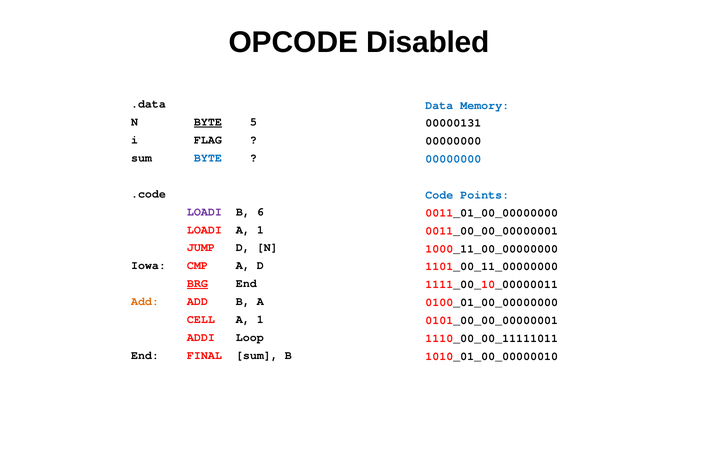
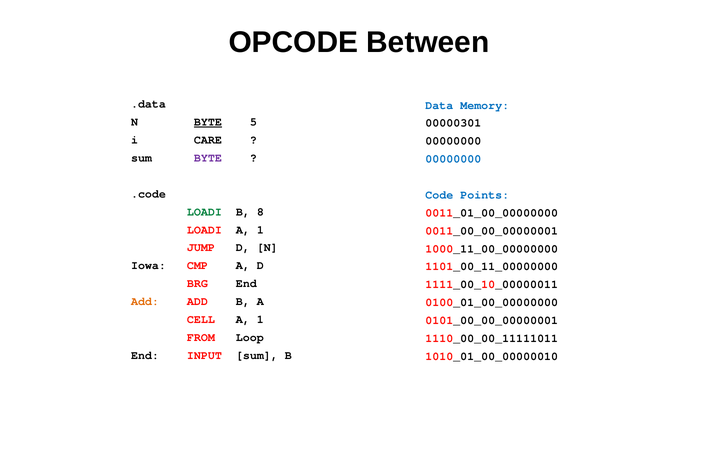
Disabled: Disabled -> Between (428, 42)
00000131: 00000131 -> 00000301 (453, 123)
FLAG: FLAG -> CARE (208, 140)
BYTE colour: blue -> purple (208, 158)
LOADI colour: purple -> green (204, 212)
6: 6 -> 8 (260, 212)
BRG underline: present -> none (197, 283)
ADDI: ADDI -> FROM (201, 337)
FINAL: FINAL -> INPUT (204, 355)
